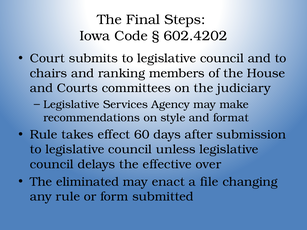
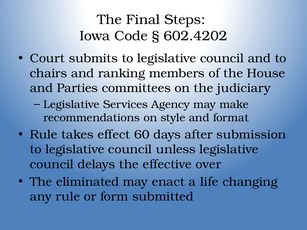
Courts: Courts -> Parties (77, 88)
file: file -> life (209, 182)
